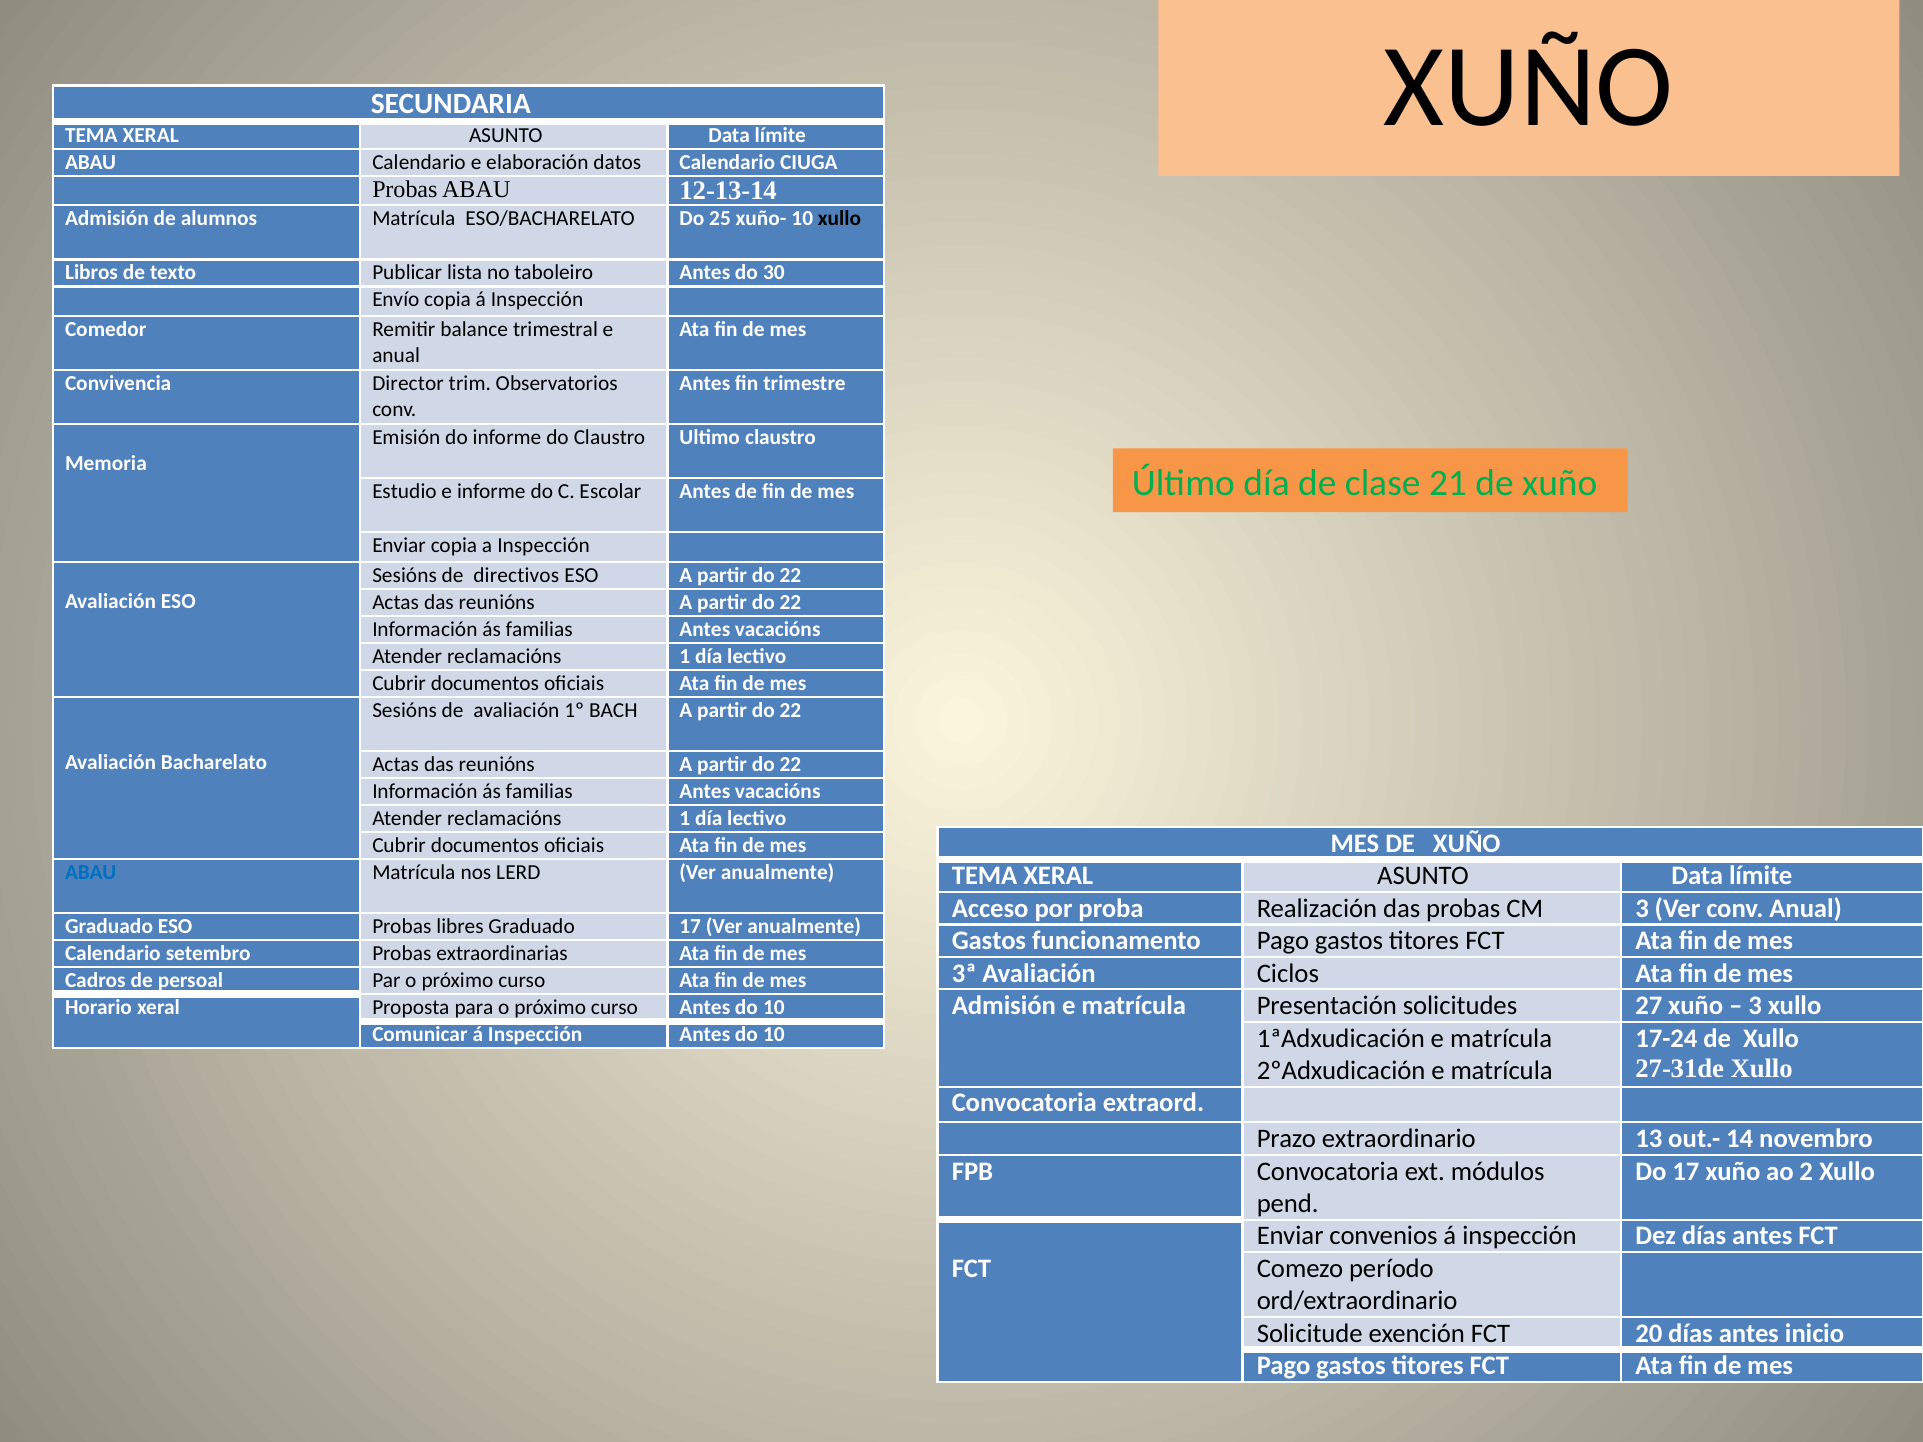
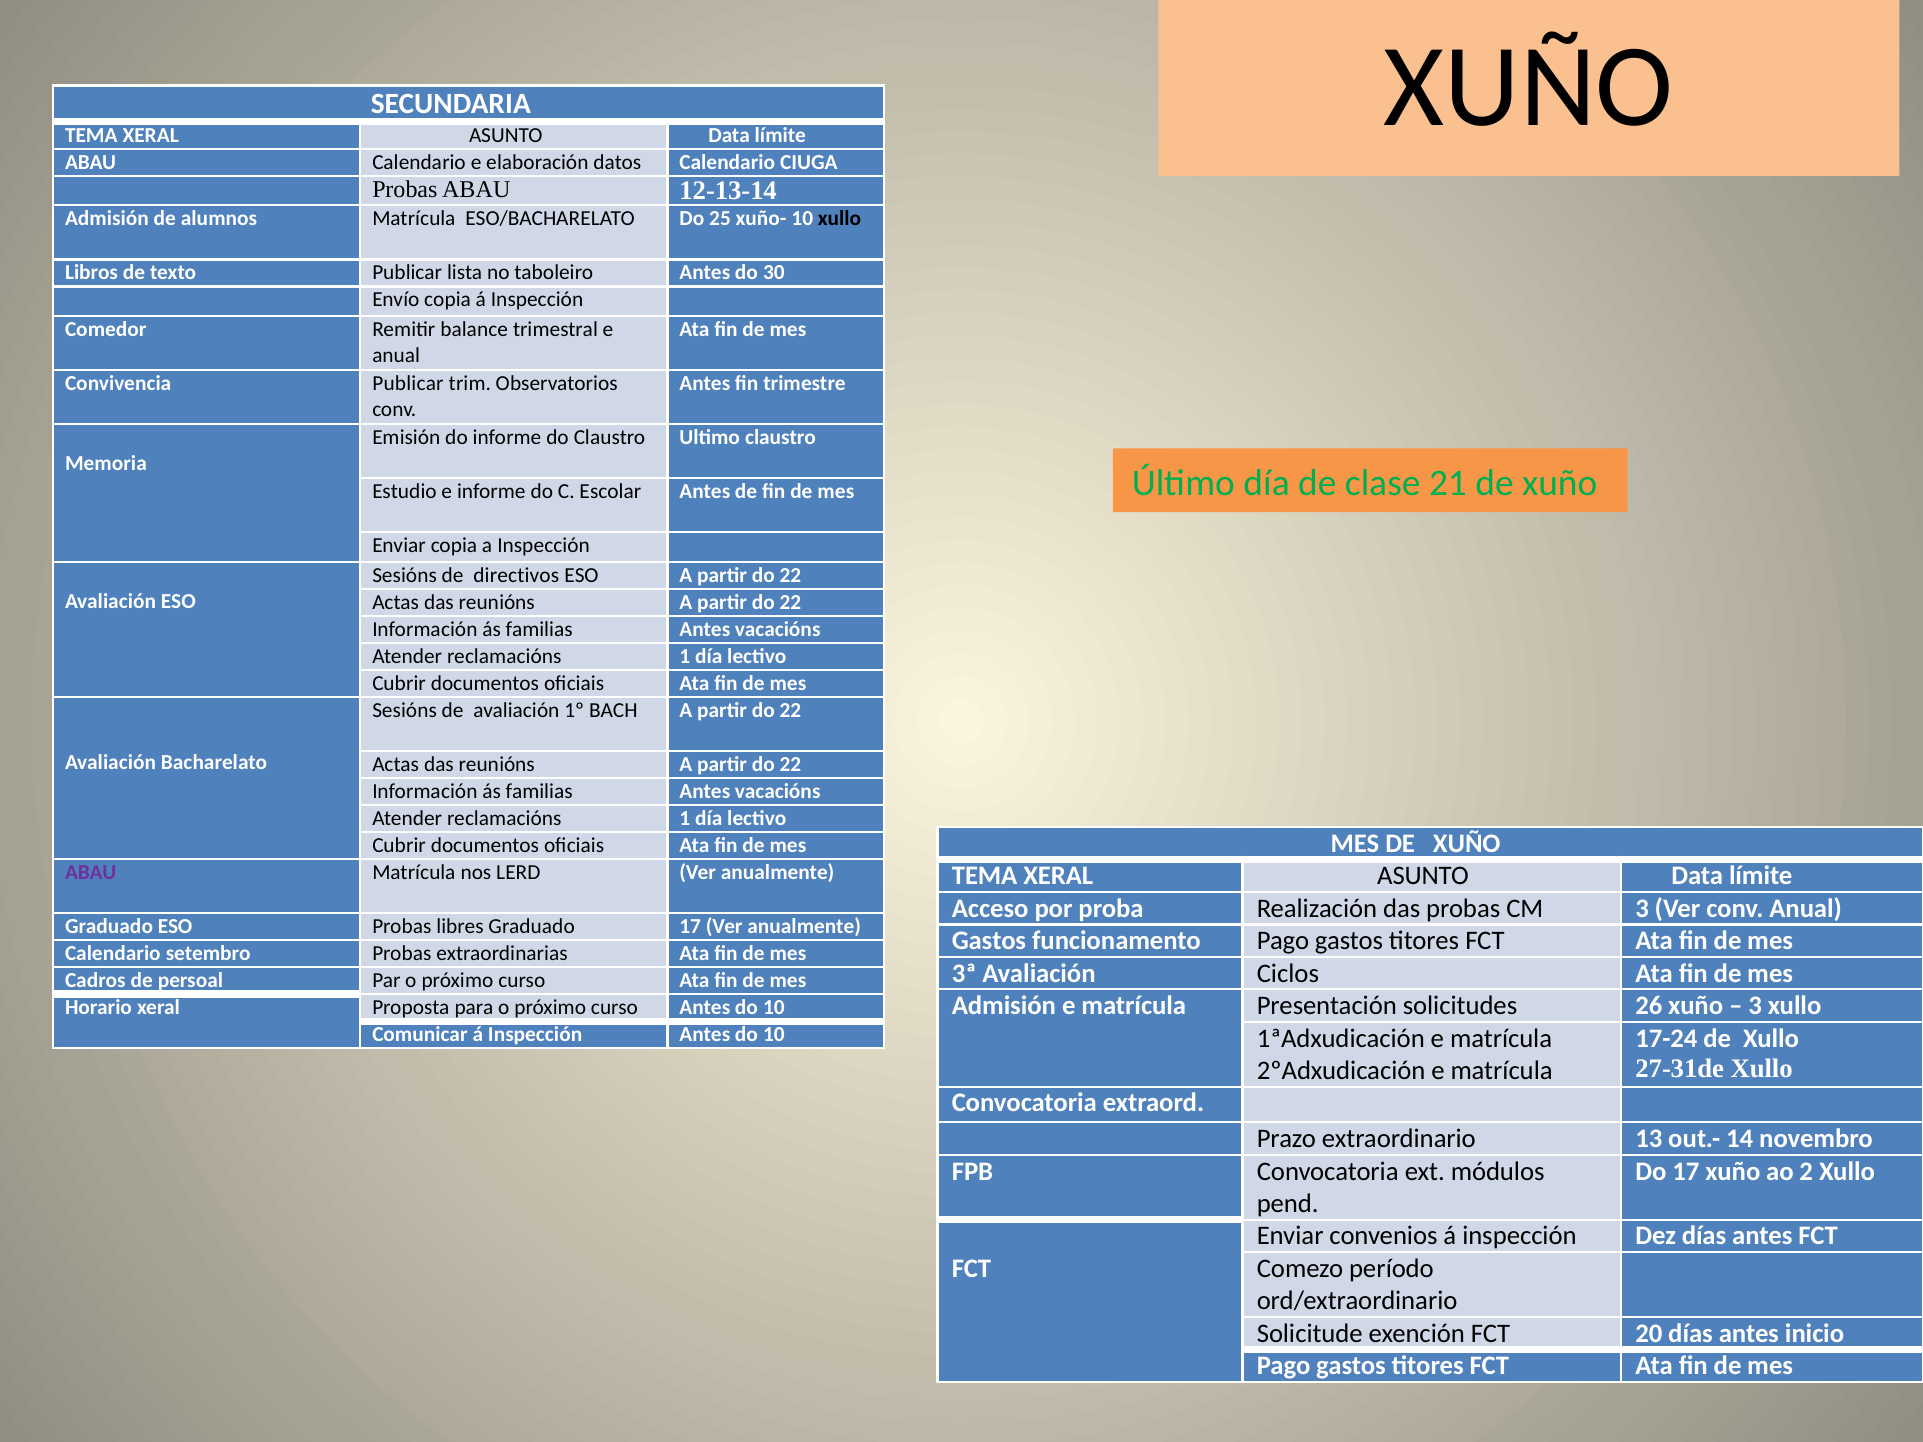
Convivencia Director: Director -> Publicar (408, 384)
ABAU colour: blue -> purple (91, 873)
27: 27 -> 26 (1649, 1006)
